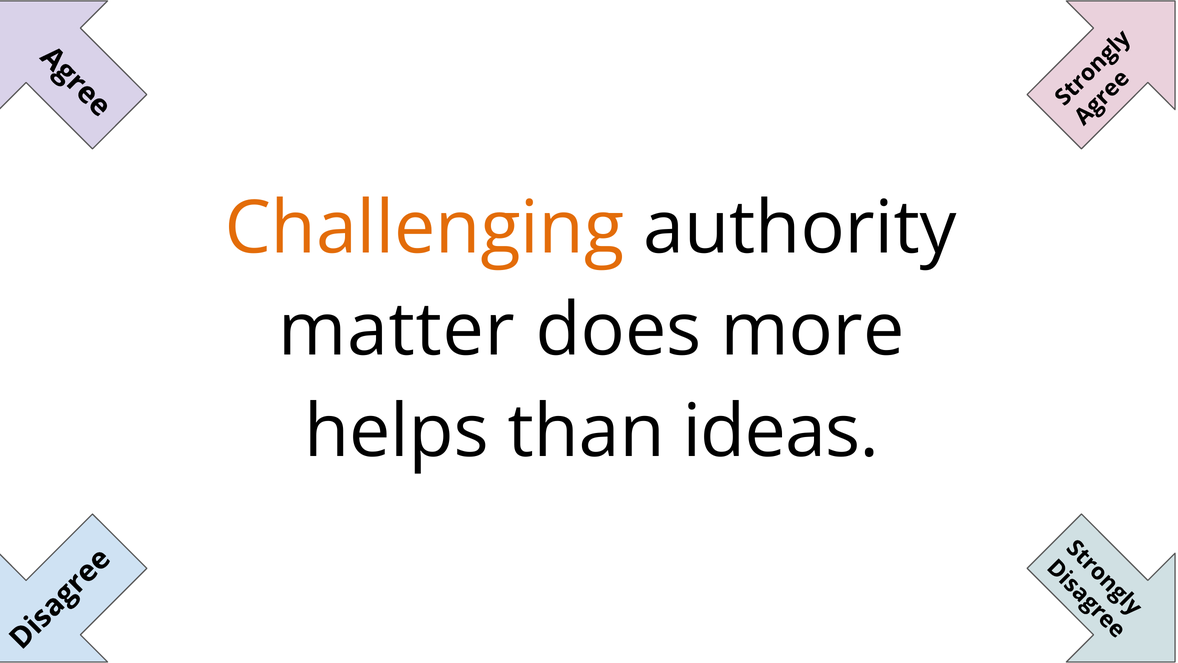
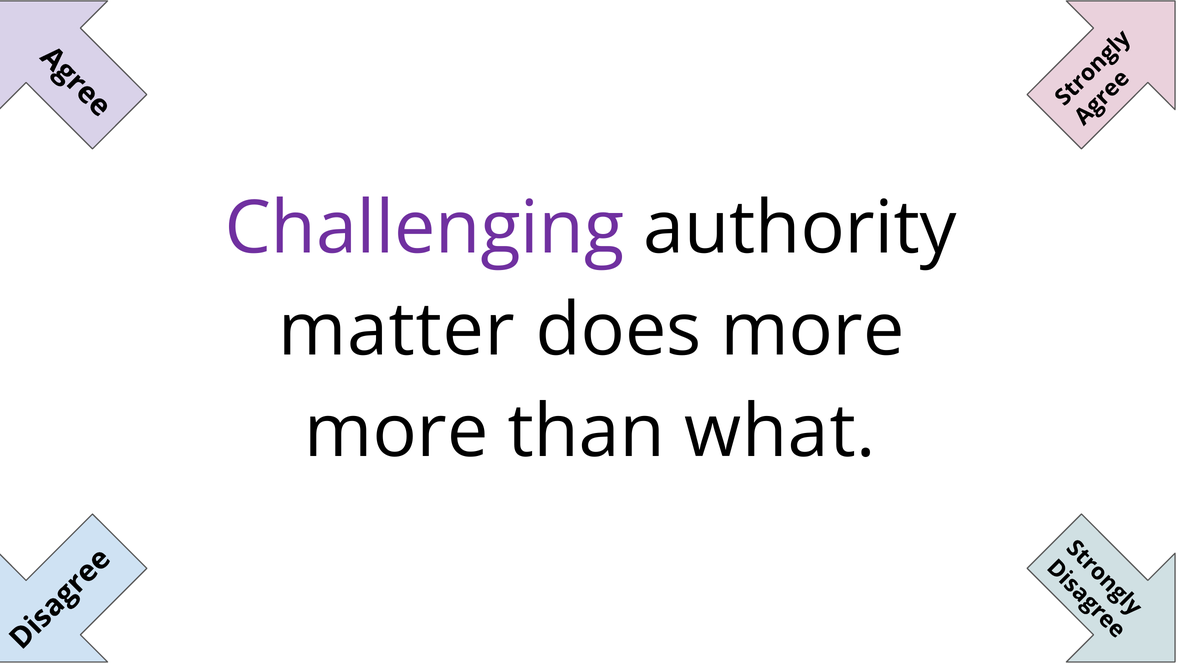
Challenging colour: orange -> purple (424, 229)
helps: helps -> more (396, 432)
ideas: ideas -> what (780, 432)
